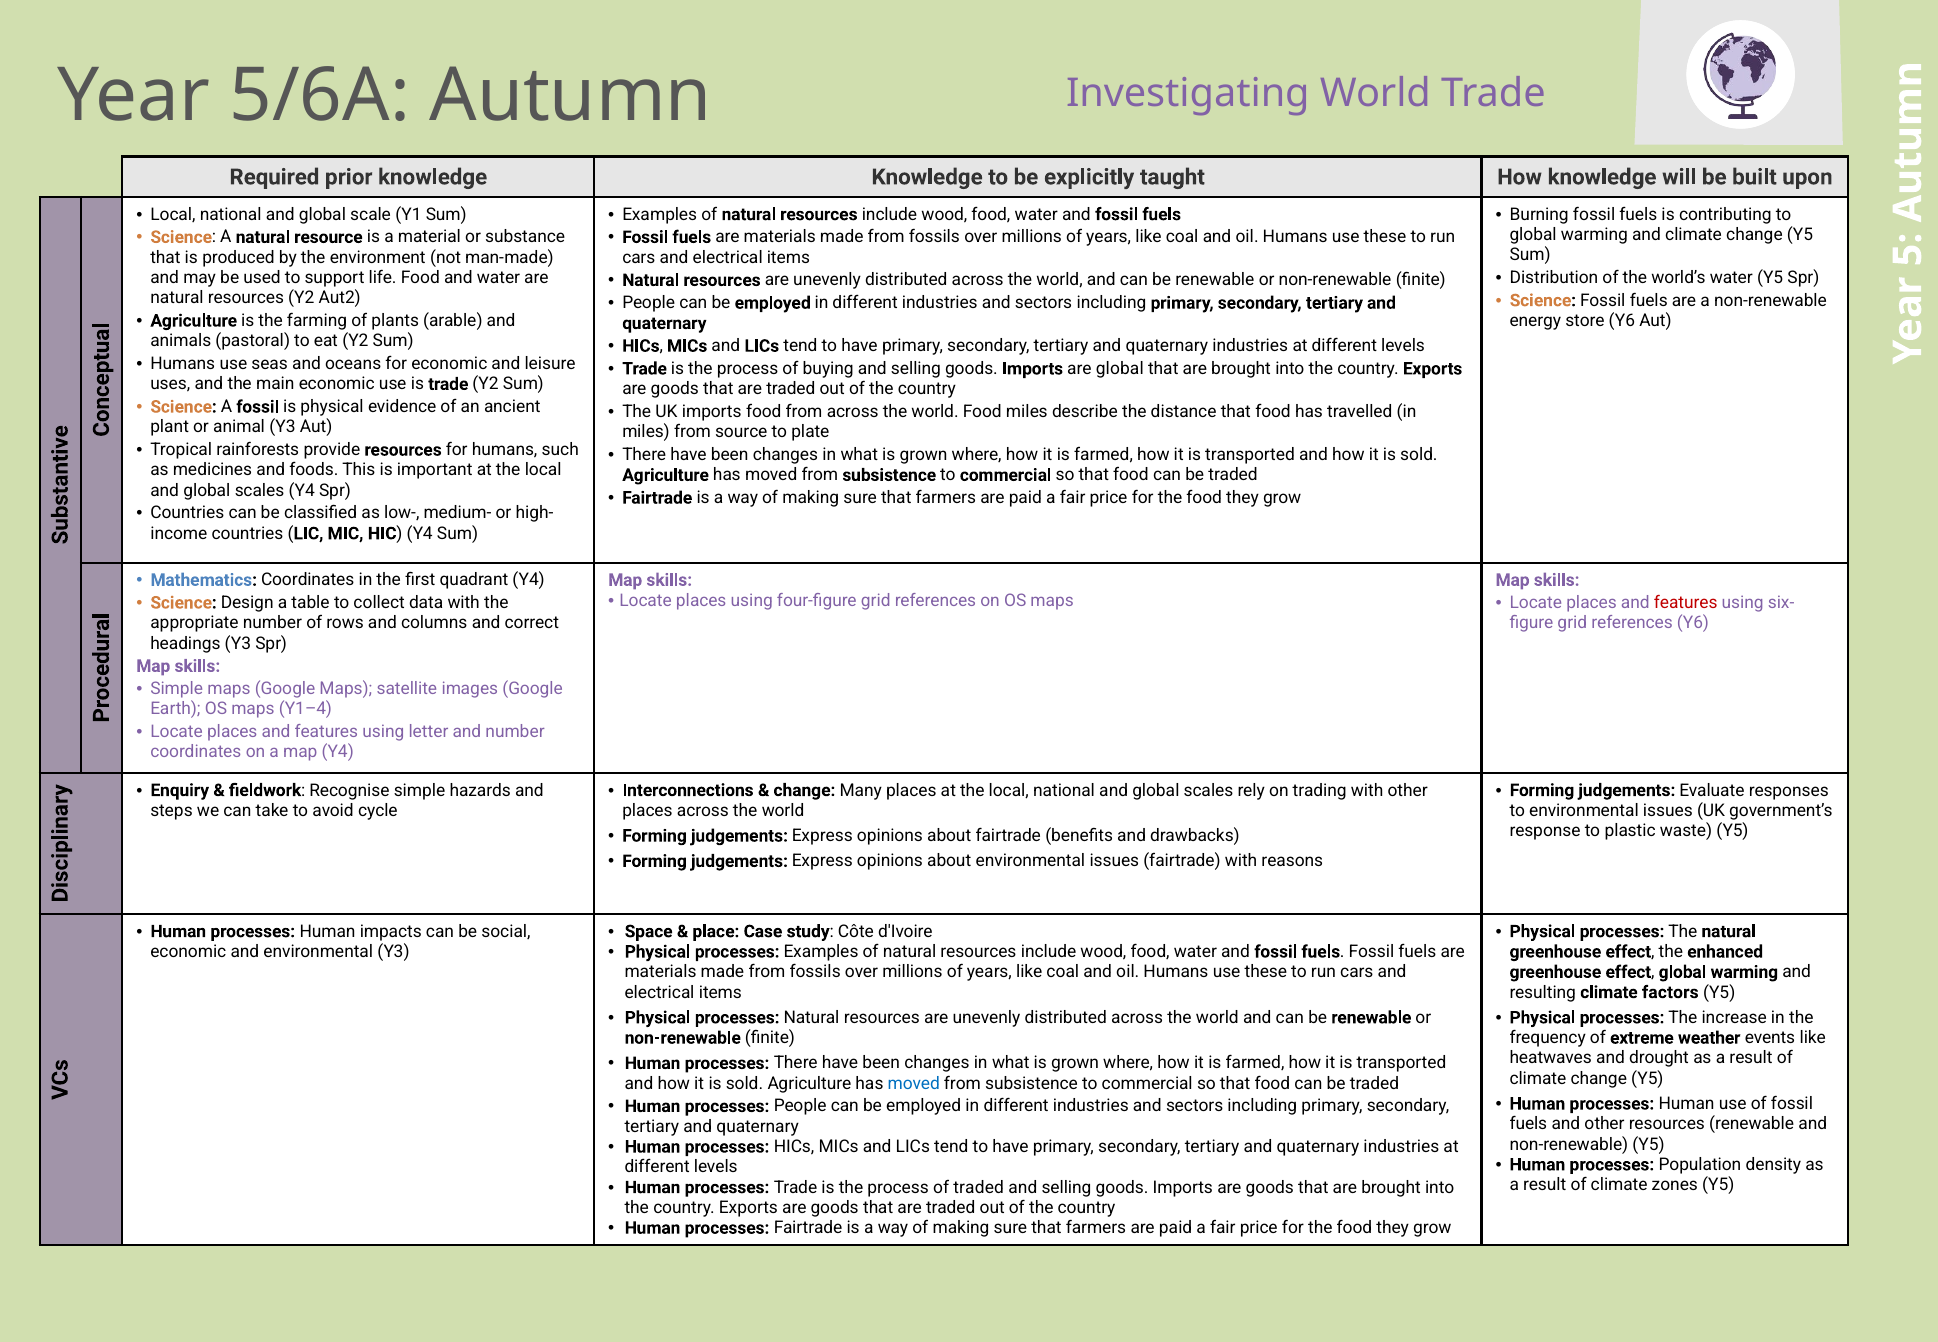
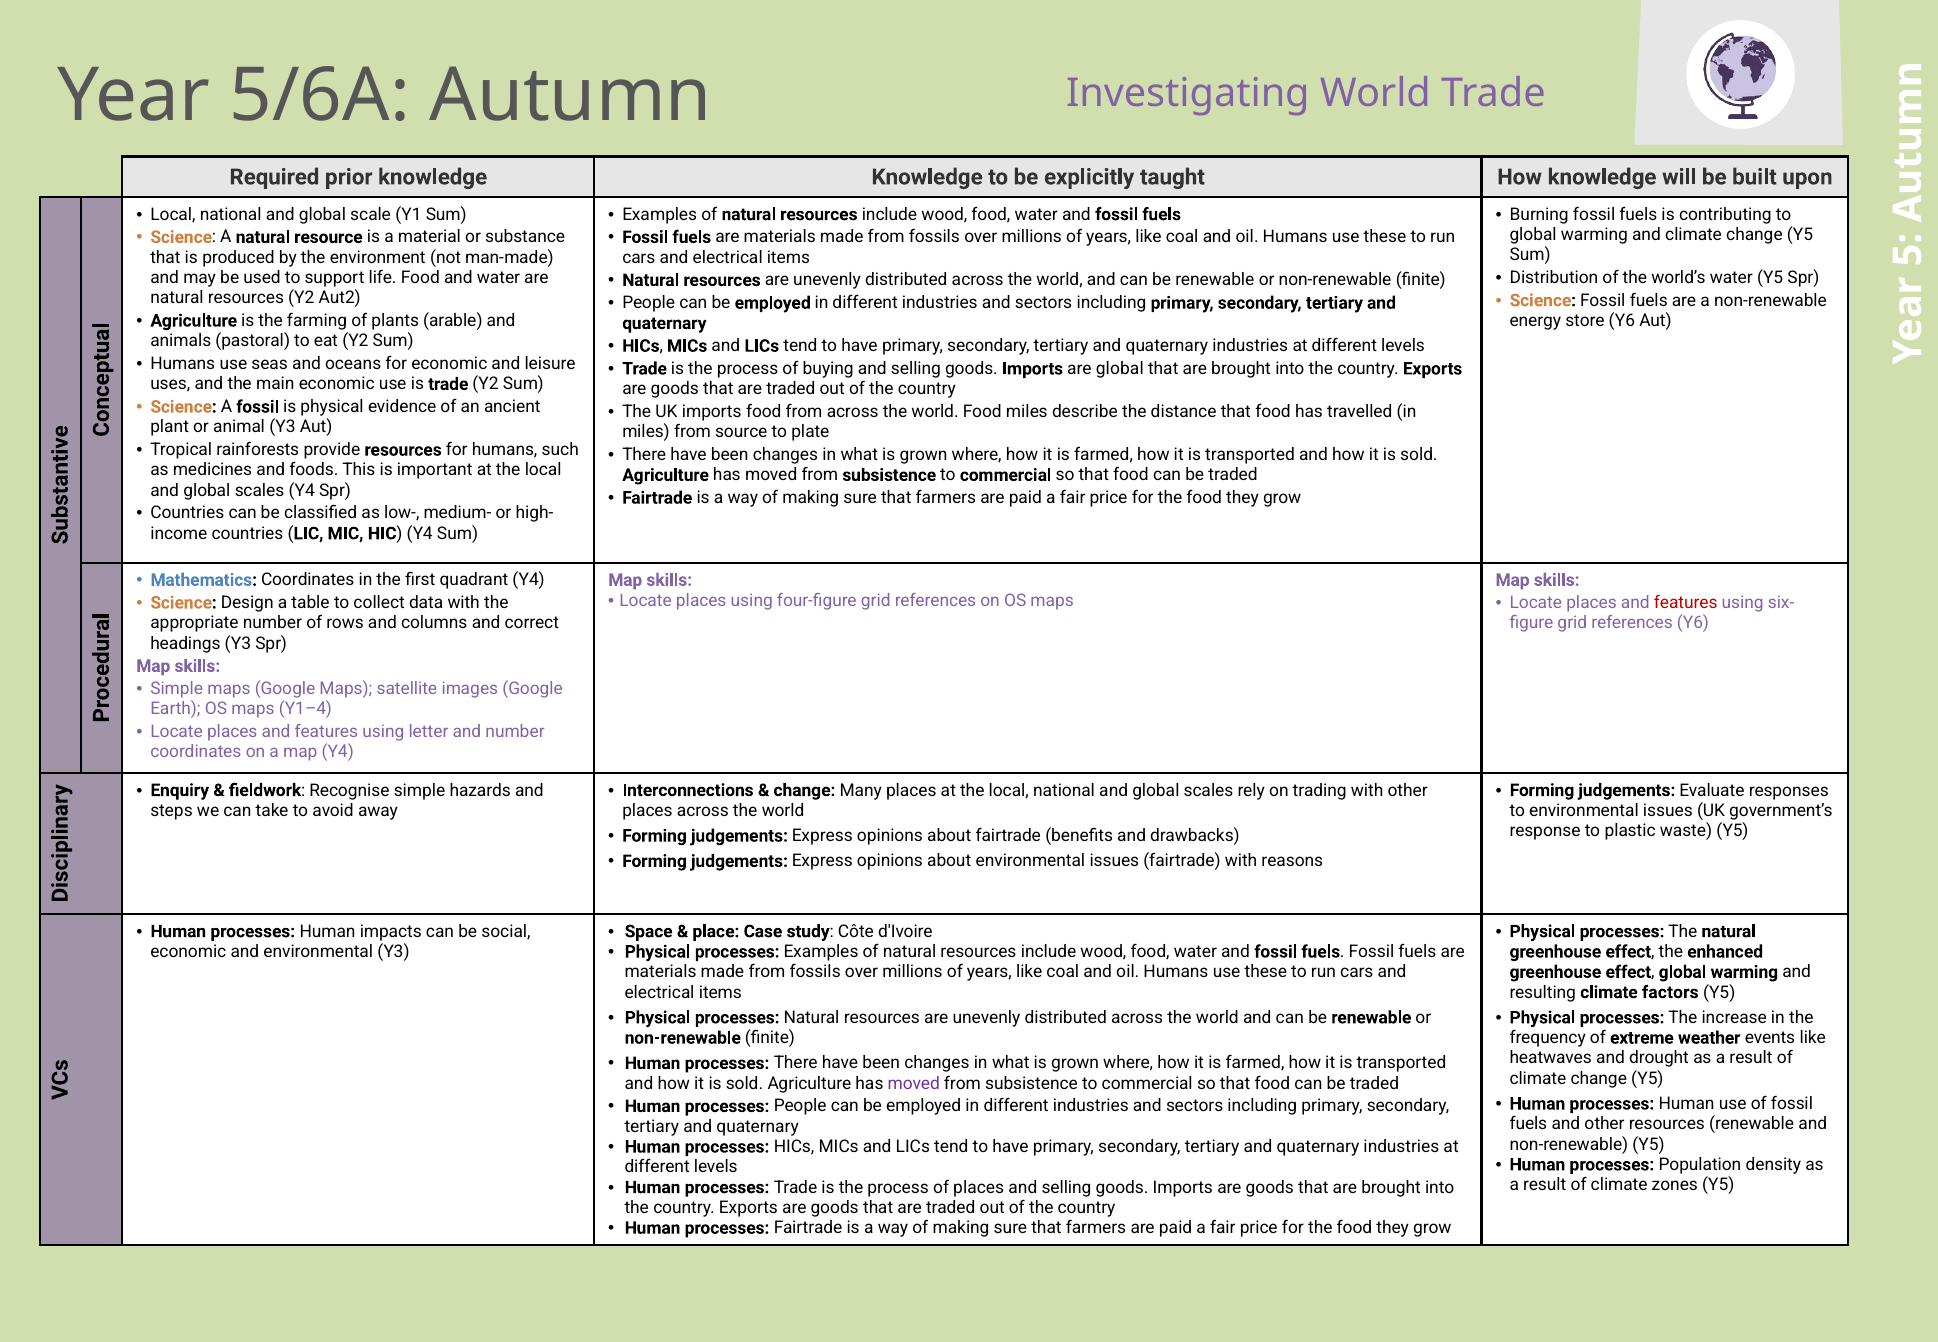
cycle: cycle -> away (378, 810)
moved colour: blue -> purple (914, 1083)
of traded: traded -> places (979, 1187)
